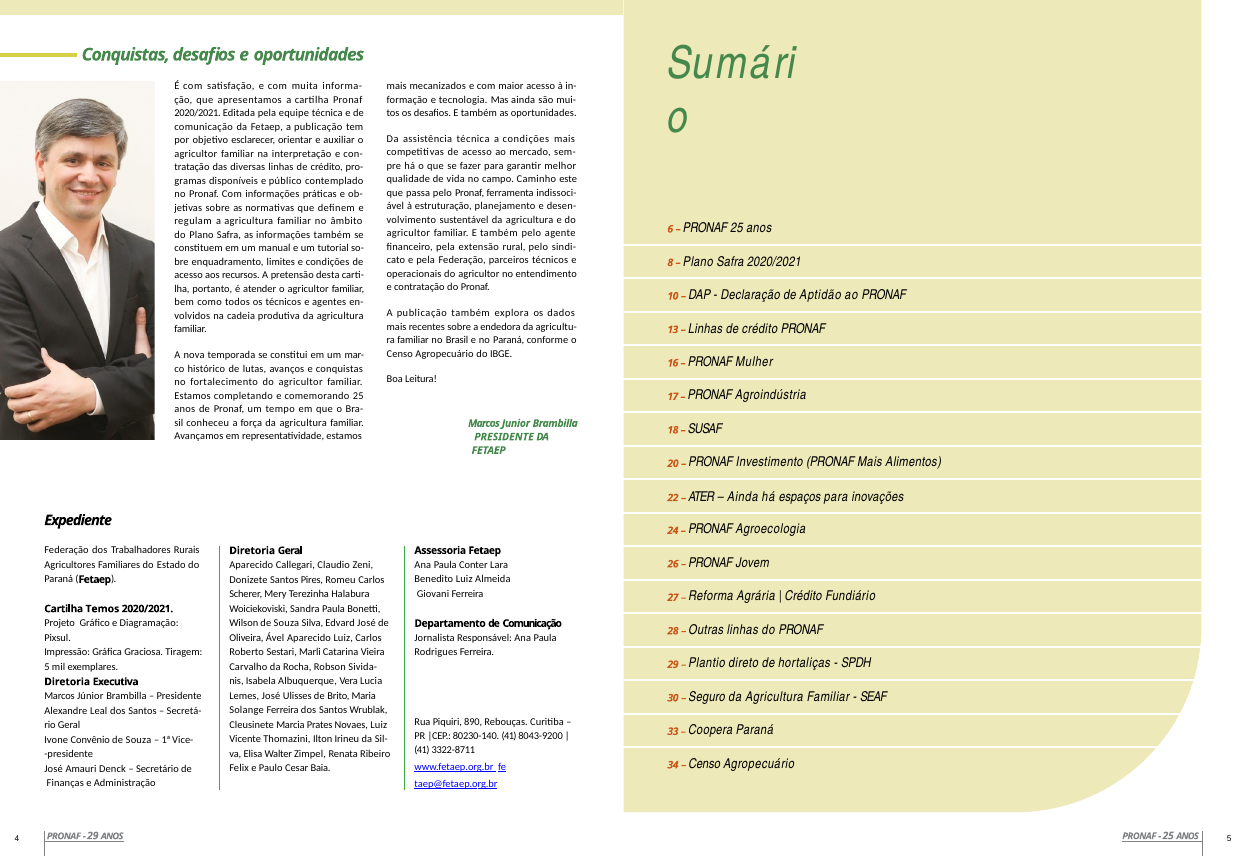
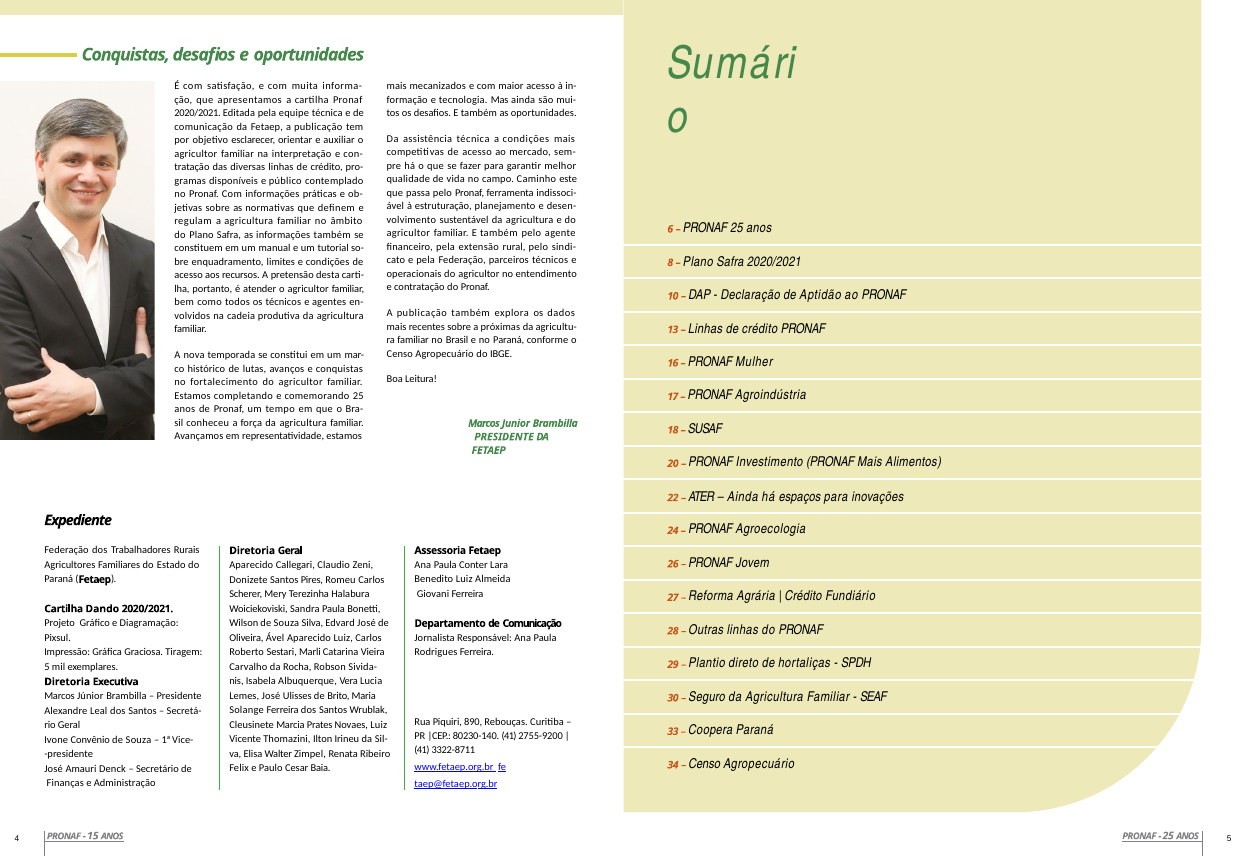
endedora: endedora -> próximas (500, 327)
Temos: Temos -> Dando (102, 609)
8043-9200: 8043-9200 -> 2755-9200 (541, 736)
29: 29 -> 15 (93, 836)
